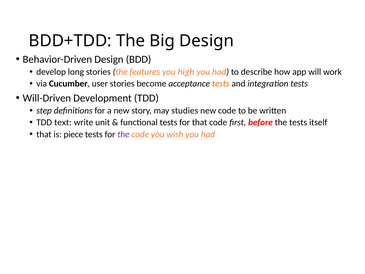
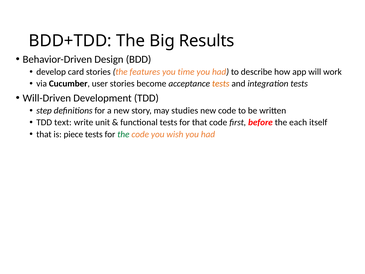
Big Design: Design -> Results (207, 41)
long: long -> card (76, 72)
high: high -> time (186, 72)
the tests: tests -> each (298, 122)
the colour: purple -> green (123, 134)
